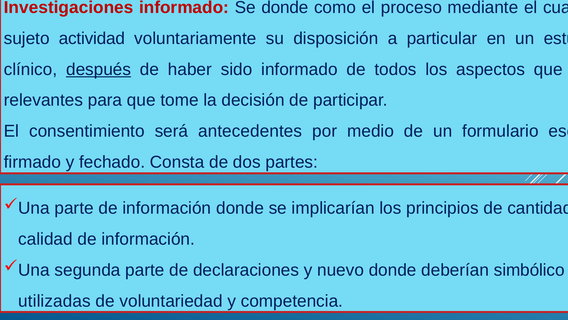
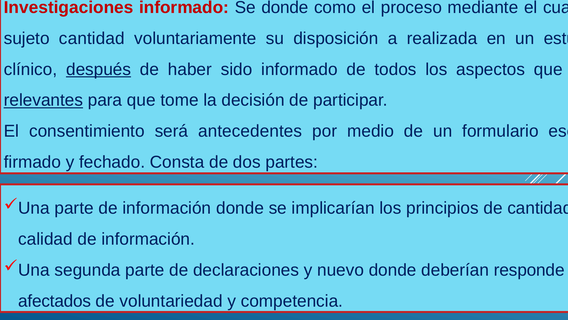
sujeto actividad: actividad -> cantidad (92, 38)
particular: particular -> realizada (442, 38)
relevantes underline: none -> present (43, 100)
simbólico: simbólico -> responde (529, 270)
utilizadas: utilizadas -> afectados (55, 301)
